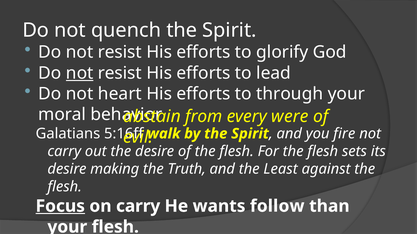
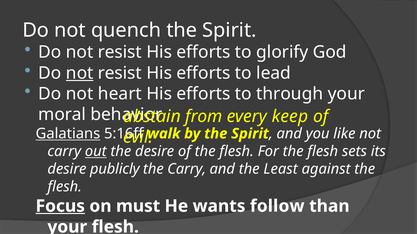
were: were -> keep (290, 117)
Galatians underline: none -> present (68, 134)
fire: fire -> like (344, 134)
out underline: none -> present (96, 152)
making: making -> publicly (115, 169)
the Truth: Truth -> Carry (187, 169)
on carry: carry -> must (138, 207)
